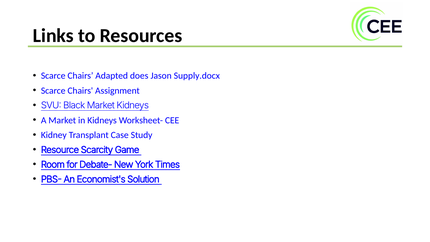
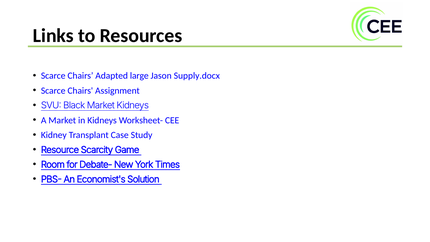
does: does -> large (139, 76)
